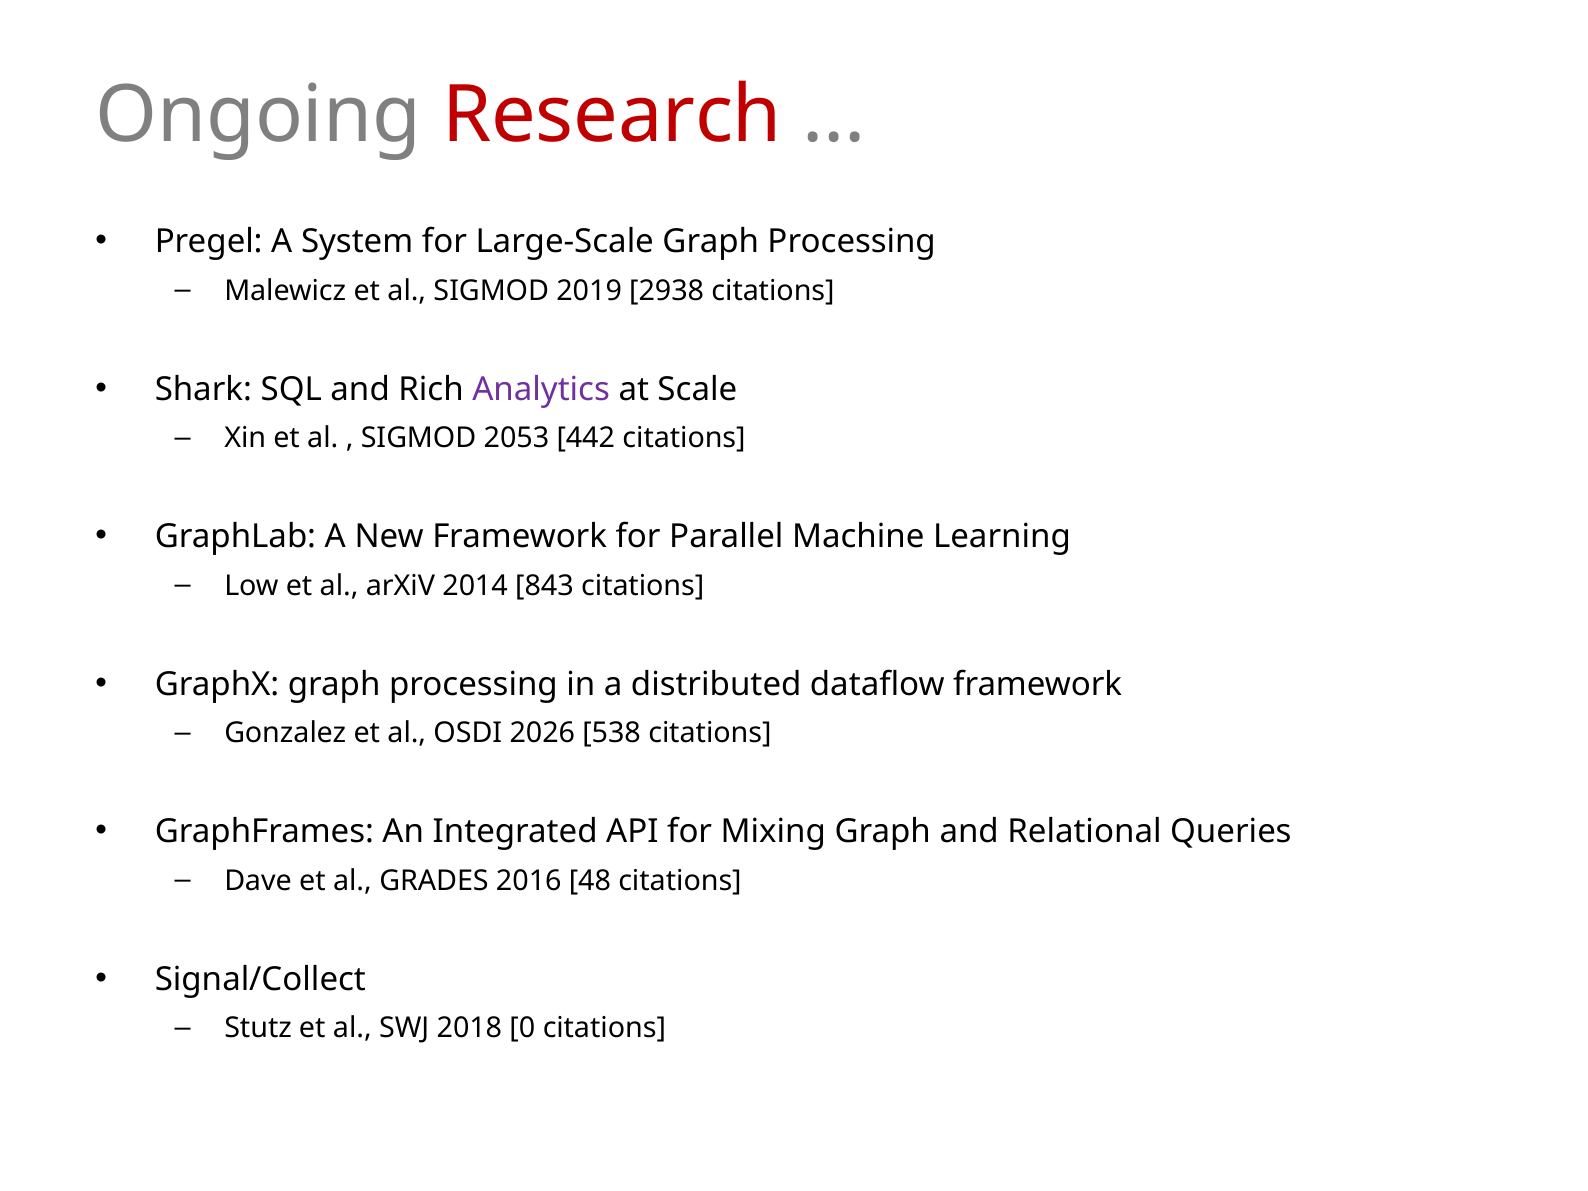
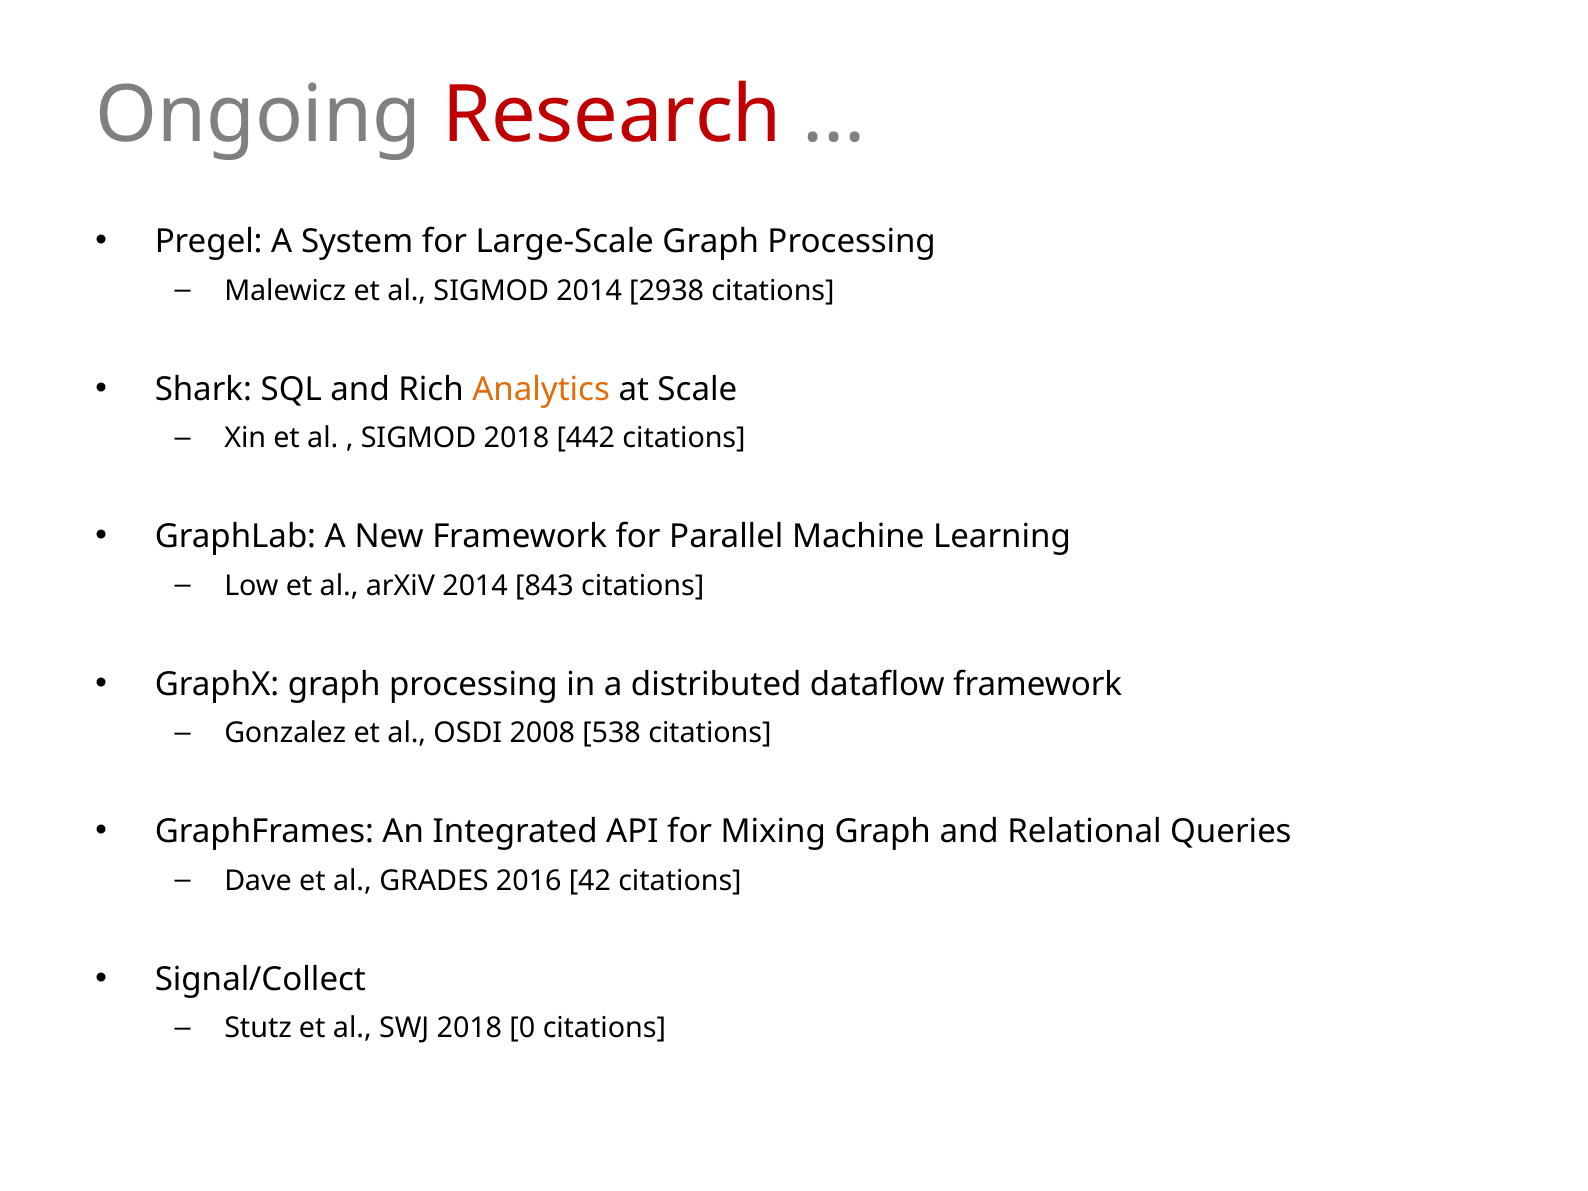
SIGMOD 2019: 2019 -> 2014 (589, 291)
Analytics colour: purple -> orange (541, 389)
SIGMOD 2053: 2053 -> 2018 (516, 438)
2026: 2026 -> 2008 (542, 733)
48: 48 -> 42 (590, 881)
